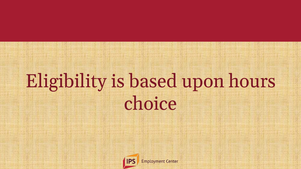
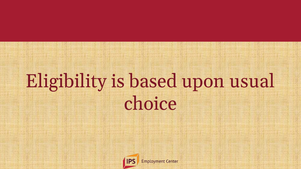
hours: hours -> usual (252, 81)
